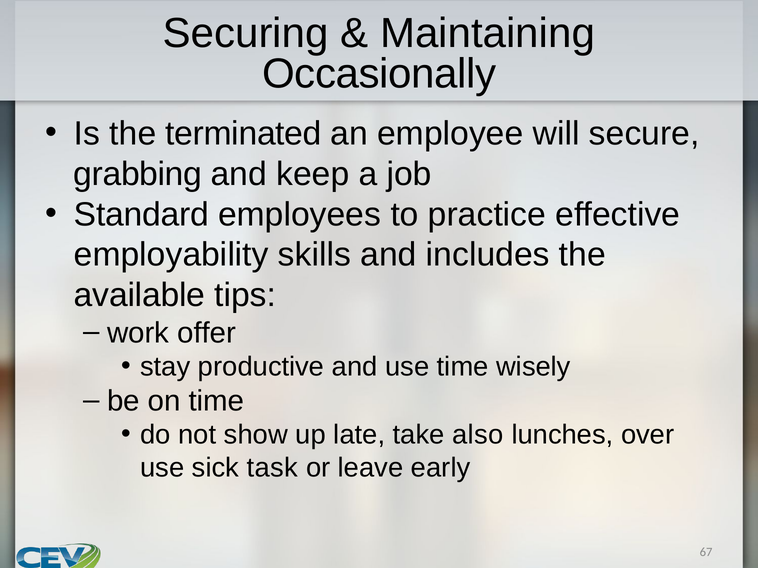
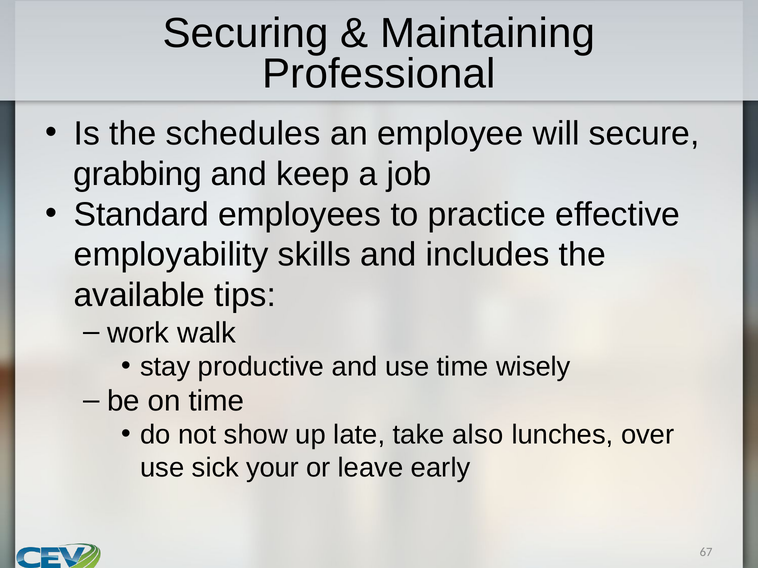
Occasionally: Occasionally -> Professional (379, 74)
terminated: terminated -> schedules (243, 134)
offer: offer -> walk (207, 333)
task: task -> your (273, 468)
